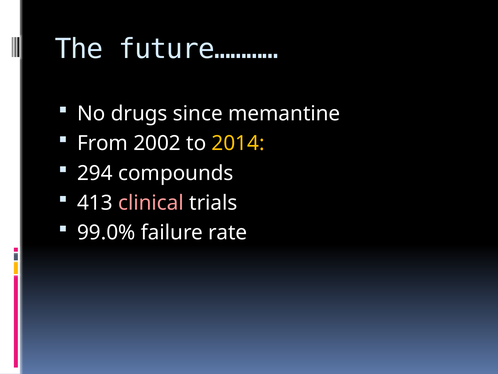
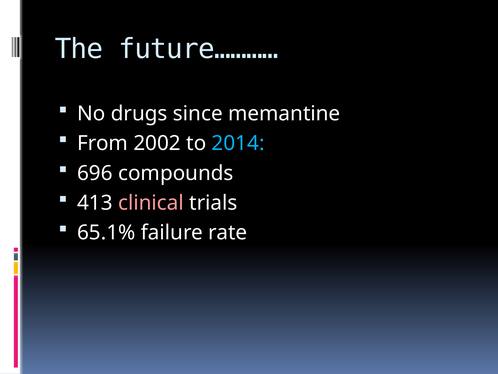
2014 colour: yellow -> light blue (238, 143)
294: 294 -> 696 (95, 173)
99.0%: 99.0% -> 65.1% (106, 232)
